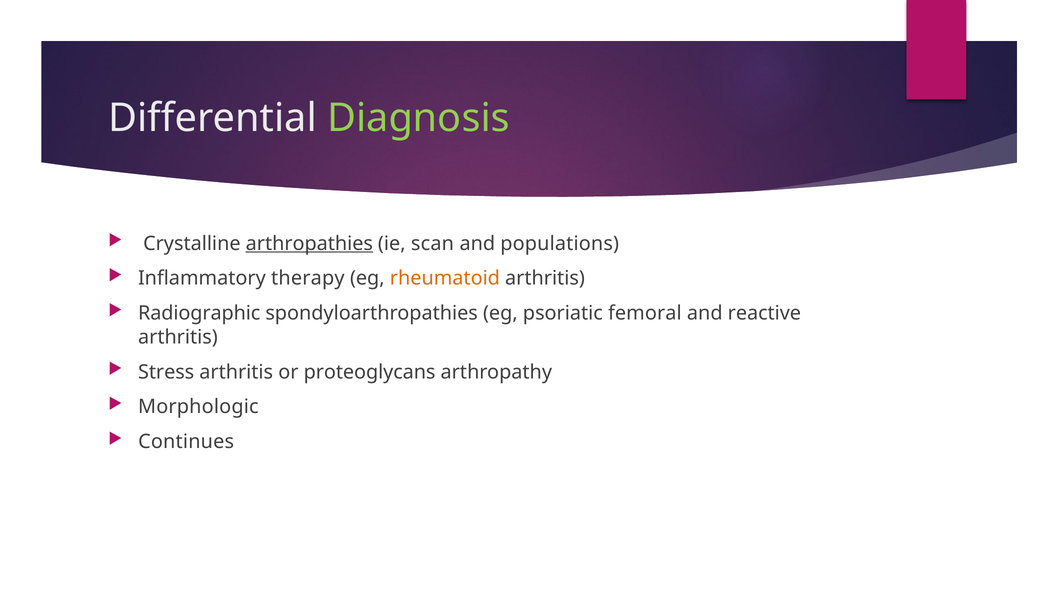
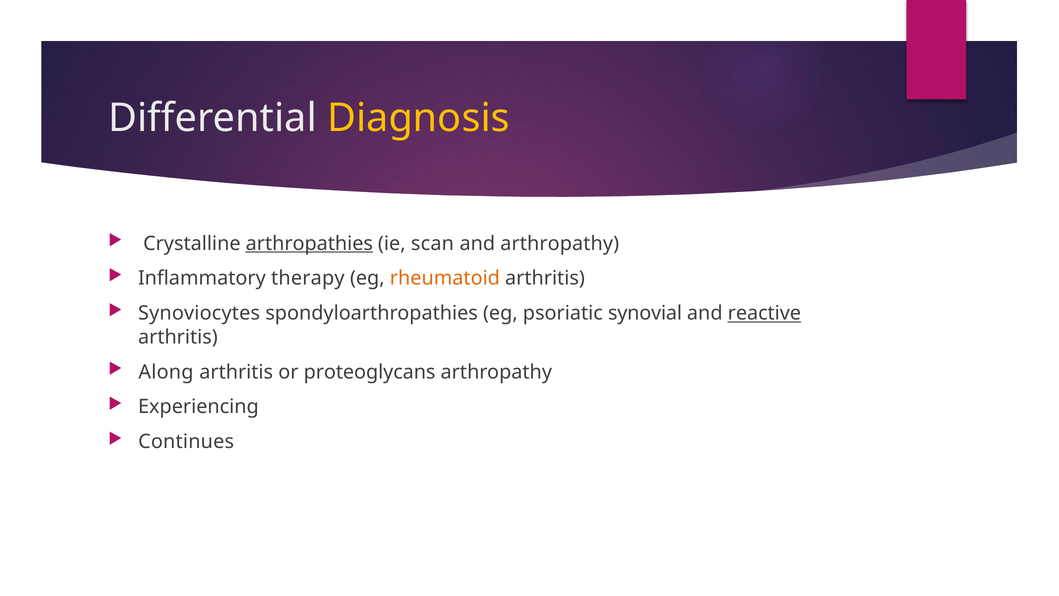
Diagnosis colour: light green -> yellow (418, 118)
and populations: populations -> arthropathy (560, 243)
Radiographic: Radiographic -> Synoviocytes (199, 313)
femoral: femoral -> synovial (645, 313)
reactive underline: none -> present (764, 313)
Stress: Stress -> Along (166, 372)
Morphologic: Morphologic -> Experiencing (198, 407)
